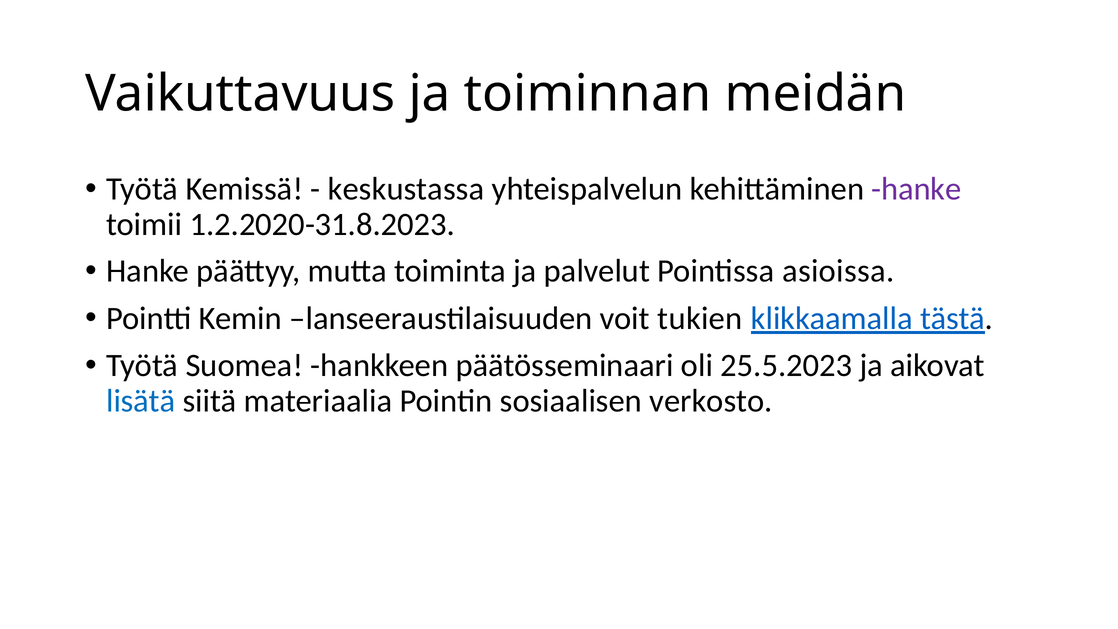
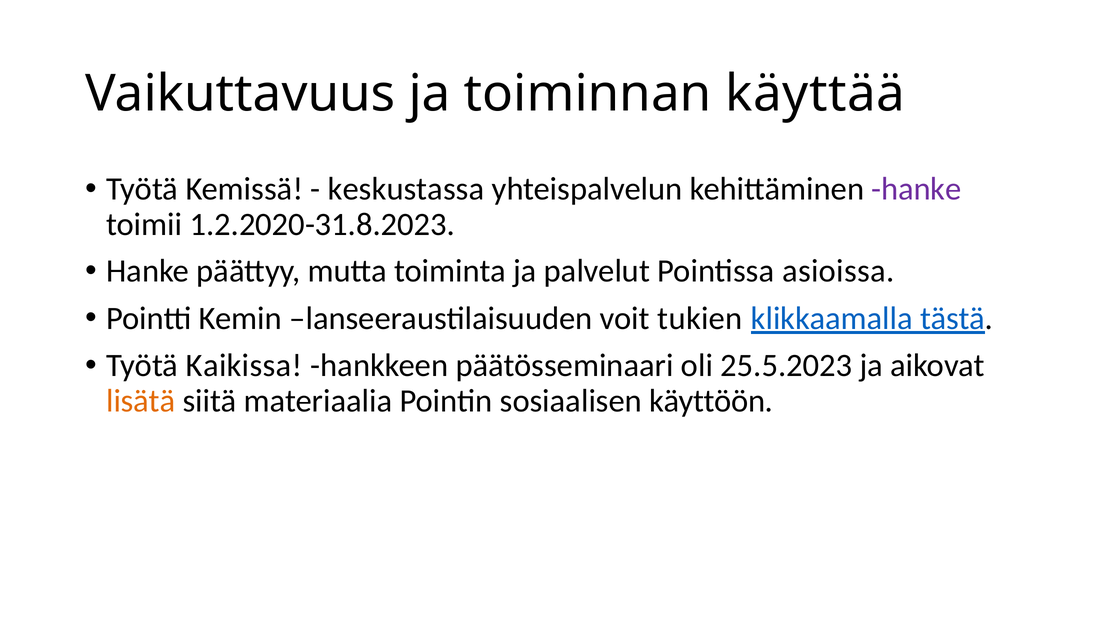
meidän: meidän -> käyttää (815, 94)
Suomea: Suomea -> Kaikissa (244, 366)
lisätä colour: blue -> orange (141, 401)
verkosto: verkosto -> käyttöön (711, 401)
